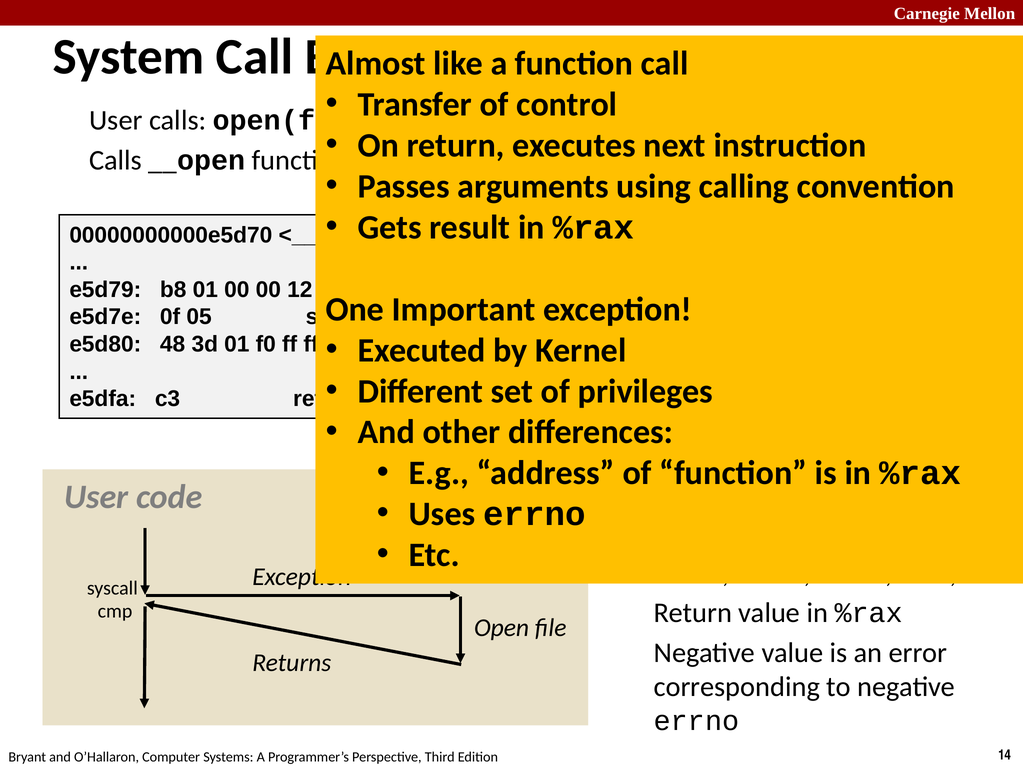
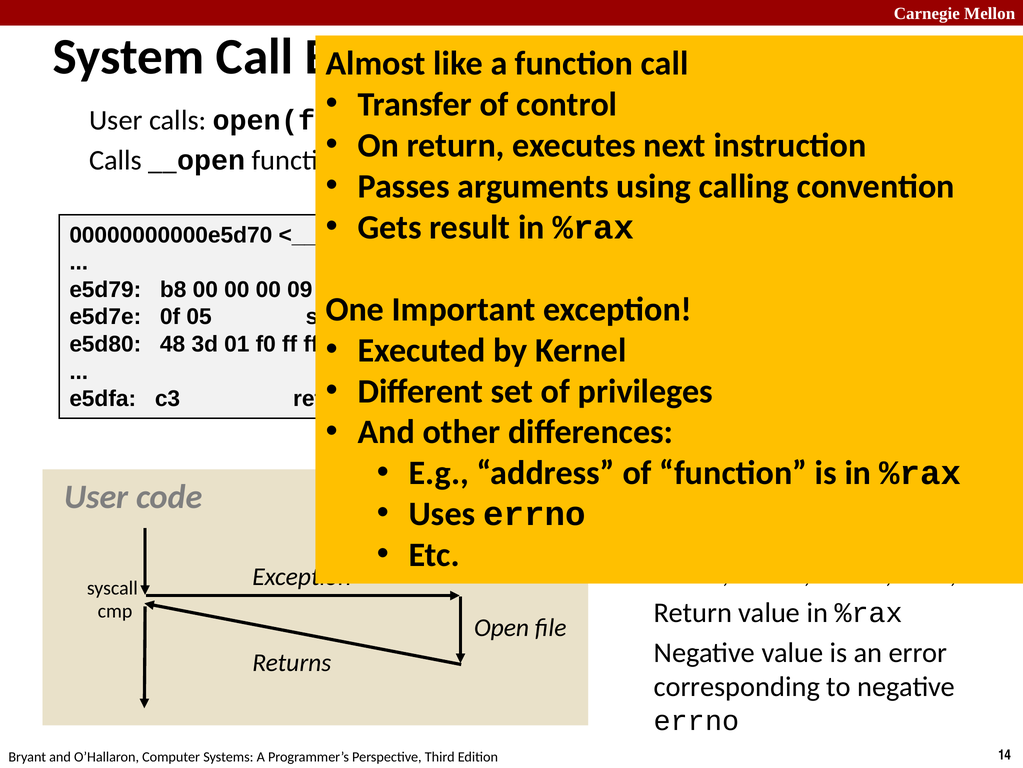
b8 01: 01 -> 00 (205, 289)
12: 12 -> 09 (300, 289)
